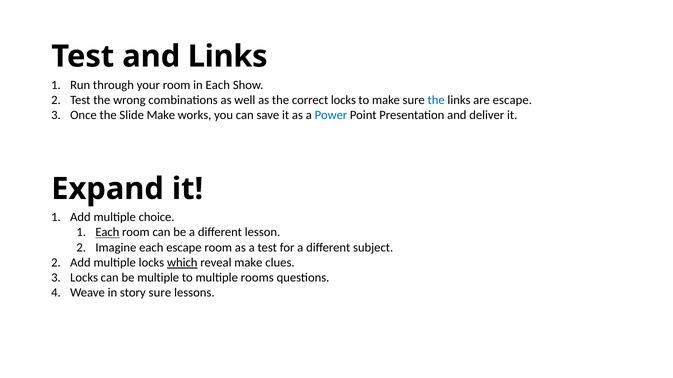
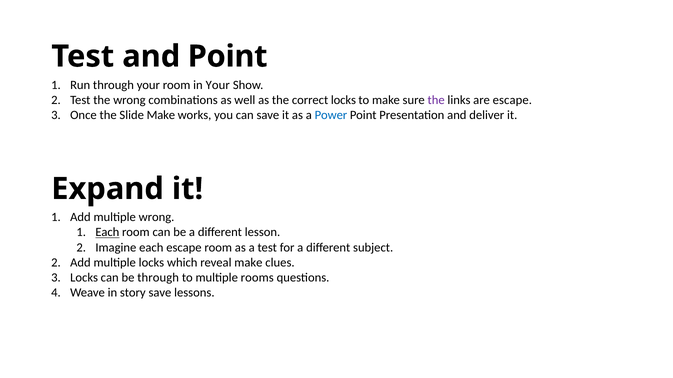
and Links: Links -> Point (228, 57)
in Each: Each -> Your (218, 85)
the colour: blue -> purple (436, 100)
multiple choice: choice -> wrong (157, 218)
which underline: present -> none (182, 263)
be multiple: multiple -> through (158, 278)
story sure: sure -> save (160, 293)
